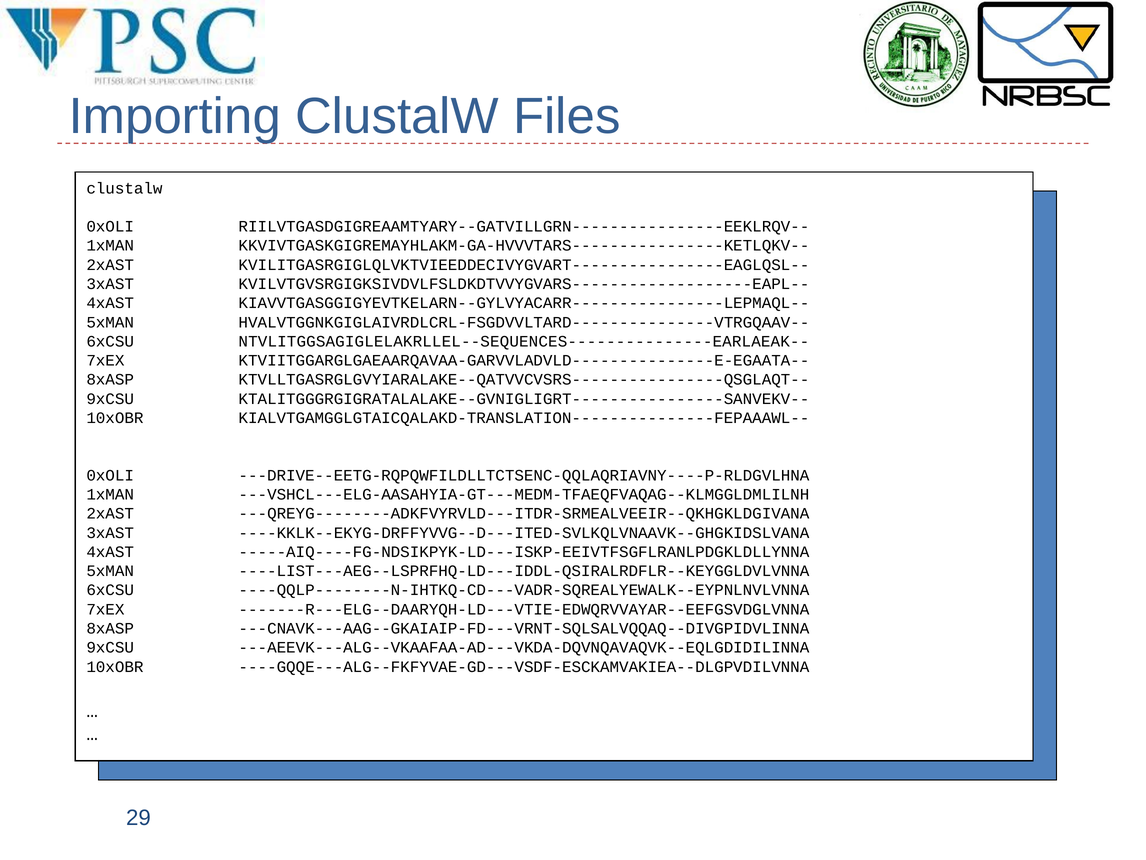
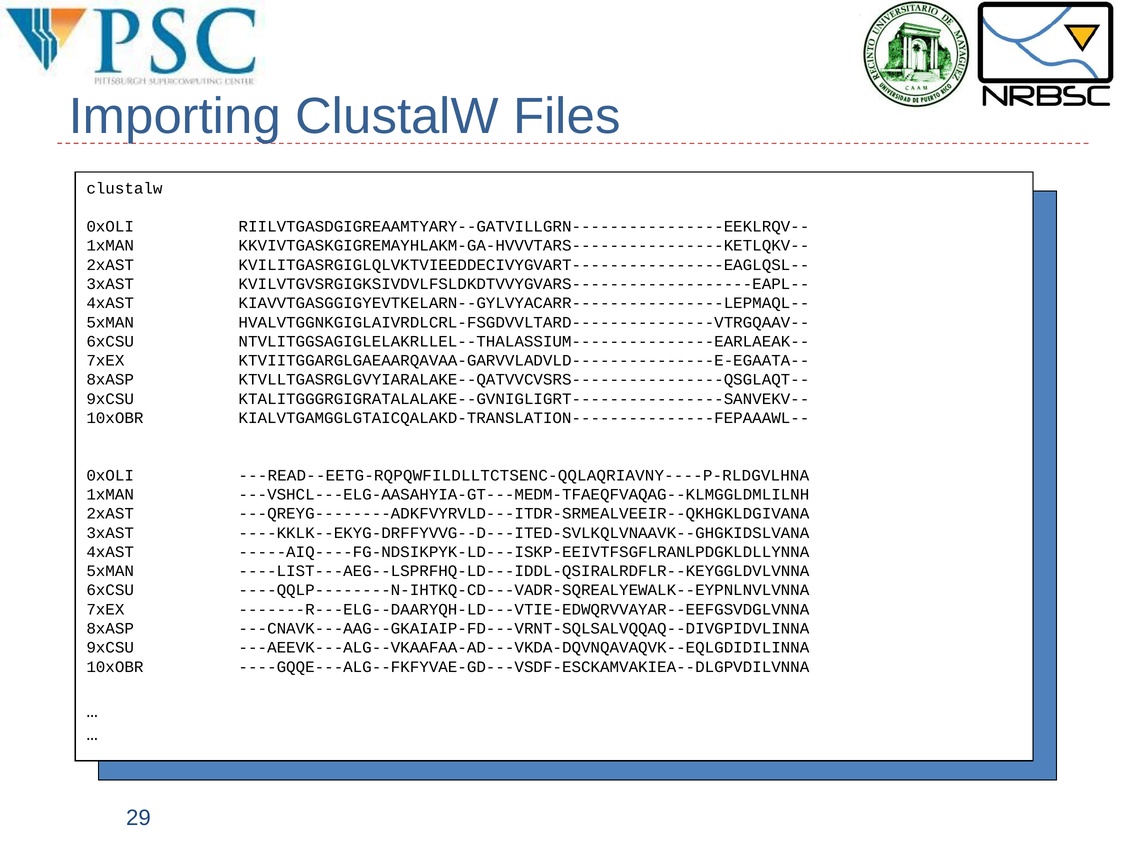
NTVLITGGSAGIGLELAKRLLEL--SEQUENCES---------------EARLAEAK--: NTVLITGGSAGIGLELAKRLLEL--SEQUENCES---------------EARLAEAK-- -> NTVLITGGSAGIGLELAKRLLEL--THALASSIUM---------------EARLAEAK-- (524, 341)
---DRIVE--EETG-RQPQWFILDLLTCTSENC-QQLAQRIAVNY----P-RLDGVLHNA: ---DRIVE--EETG-RQPQWFILDLLTCTSENC-QQLAQRIAVNY----P-RLDGVLHNA -> ---READ--EETG-RQPQWFILDLLTCTSENC-QQLAQRIAVNY----P-RLDGVLHNA (524, 475)
